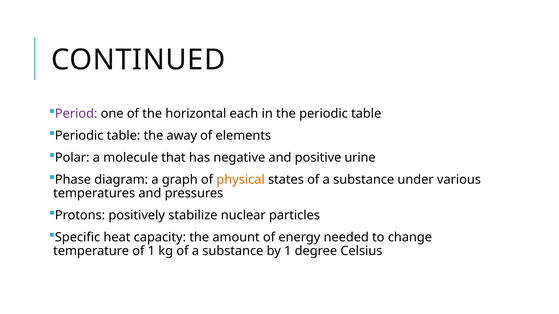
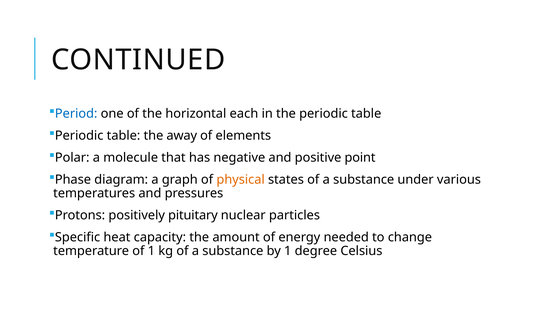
Period colour: purple -> blue (76, 114)
urine: urine -> point (360, 158)
stabilize: stabilize -> pituitary (193, 216)
